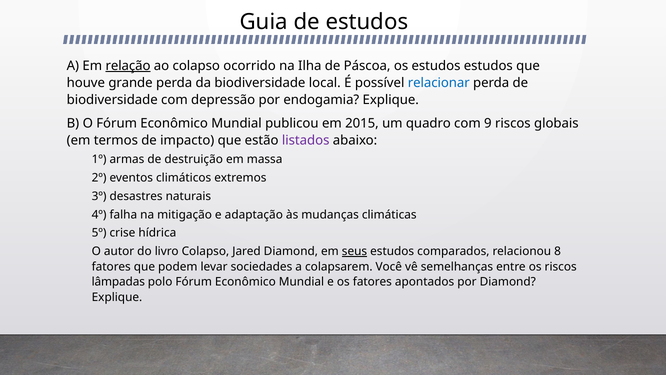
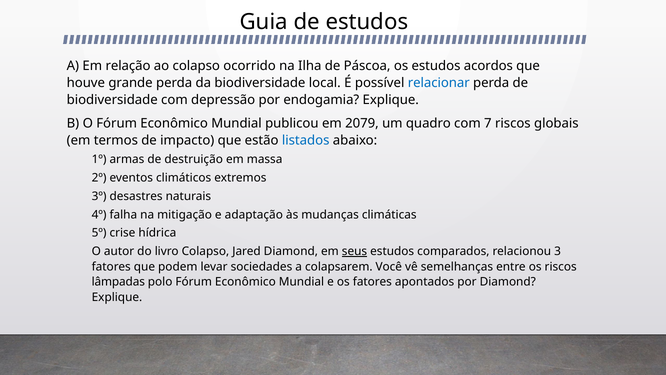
relação underline: present -> none (128, 66)
estudos estudos: estudos -> acordos (488, 66)
2015: 2015 -> 2079 (362, 123)
9: 9 -> 7 (488, 123)
listados colour: purple -> blue (306, 140)
8: 8 -> 3 (558, 251)
